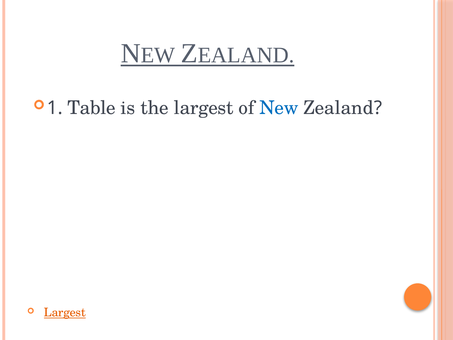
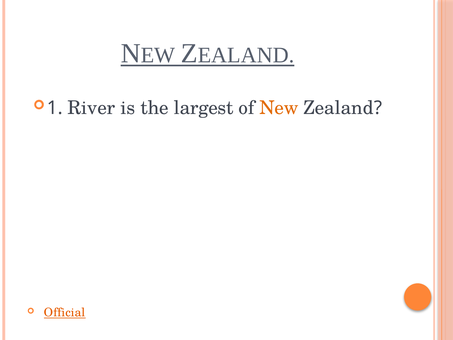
Table: Table -> River (91, 108)
New colour: blue -> orange (279, 108)
Largest: Largest -> Official (65, 312)
